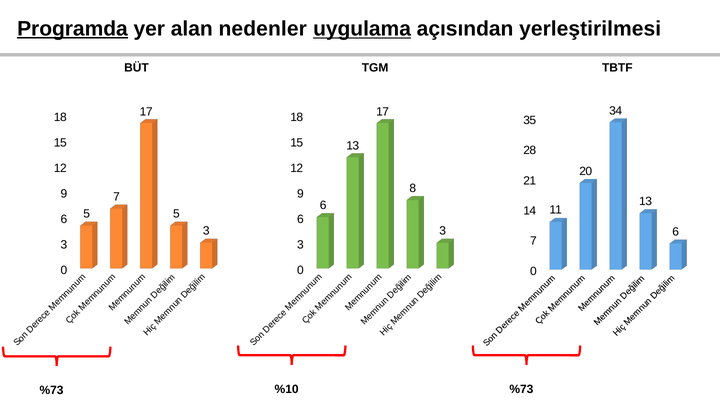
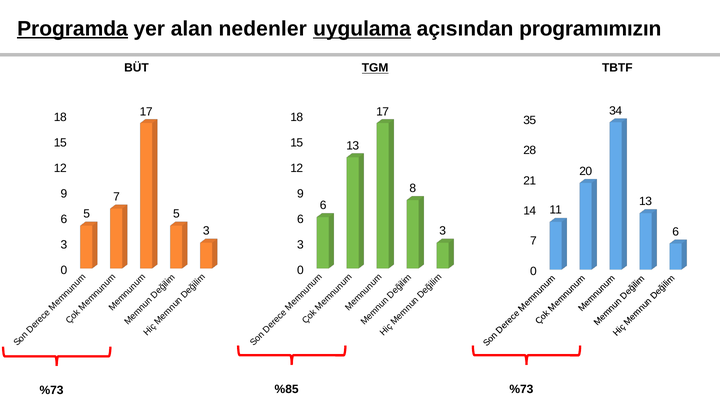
yerleştirilmesi: yerleştirilmesi -> programımızın (590, 29)
TGM underline: none -> present (375, 68)
%10: %10 -> %85 (287, 389)
